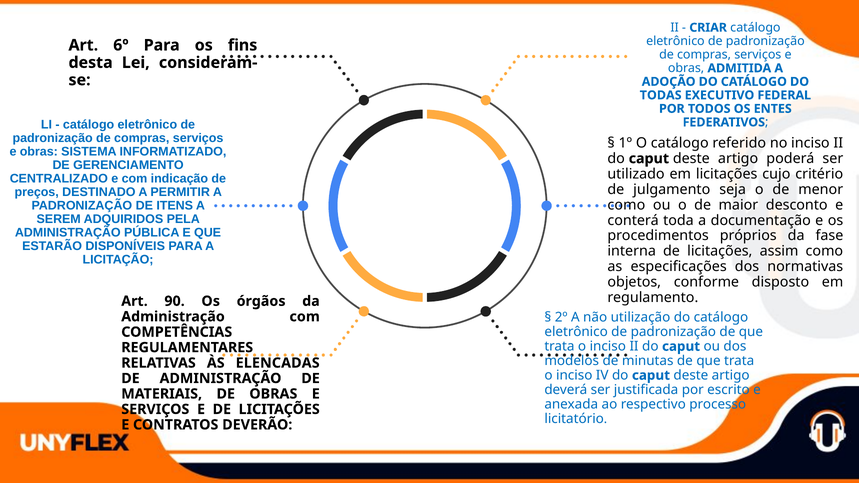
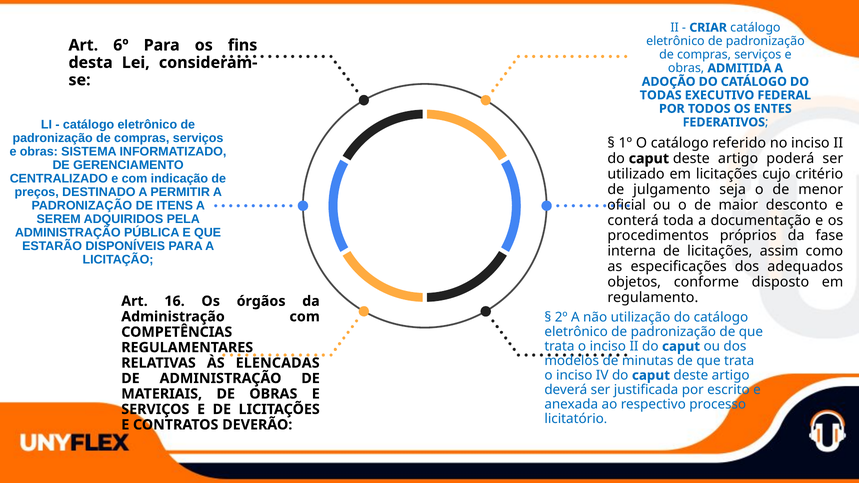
como: como -> oficial (627, 205)
normativas: normativas -> adequados (805, 267)
90: 90 -> 16 (175, 301)
